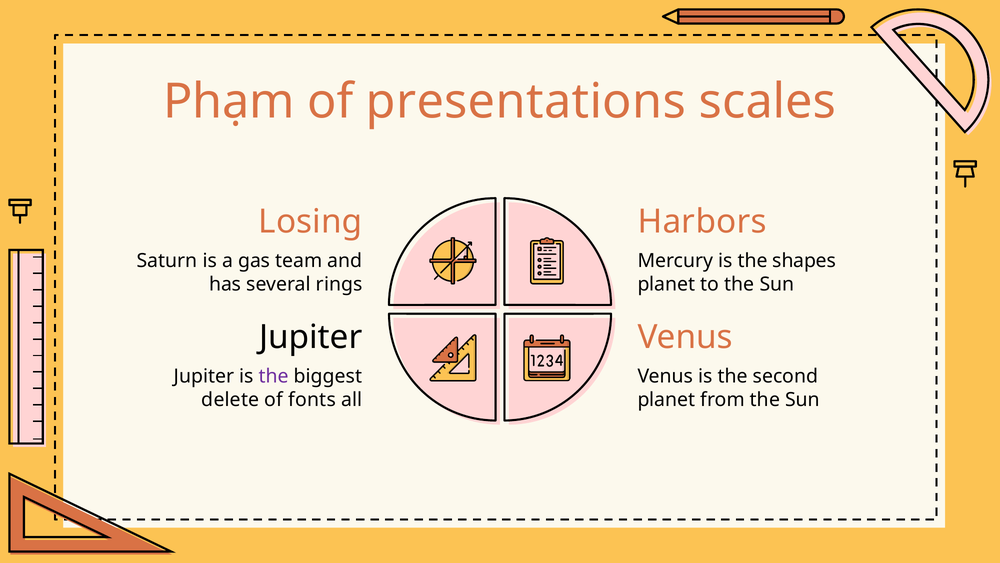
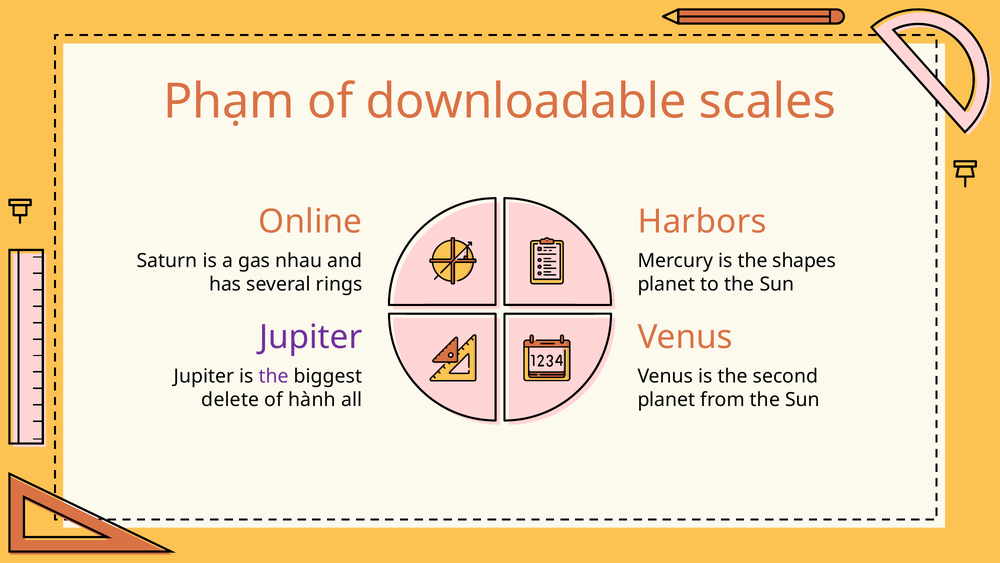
presentations: presentations -> downloadable (526, 102)
Losing: Losing -> Online (310, 221)
team: team -> nhau (299, 261)
Jupiter colour: black -> purple (311, 337)
fonts: fonts -> hành (312, 400)
